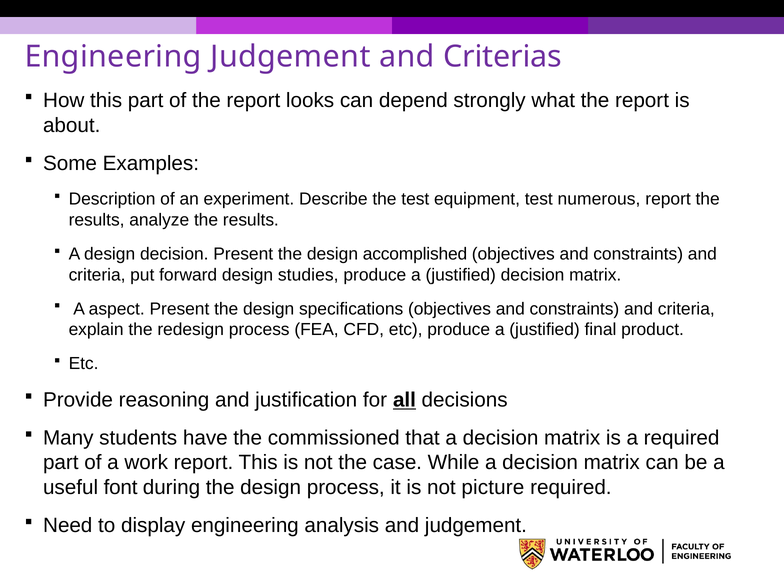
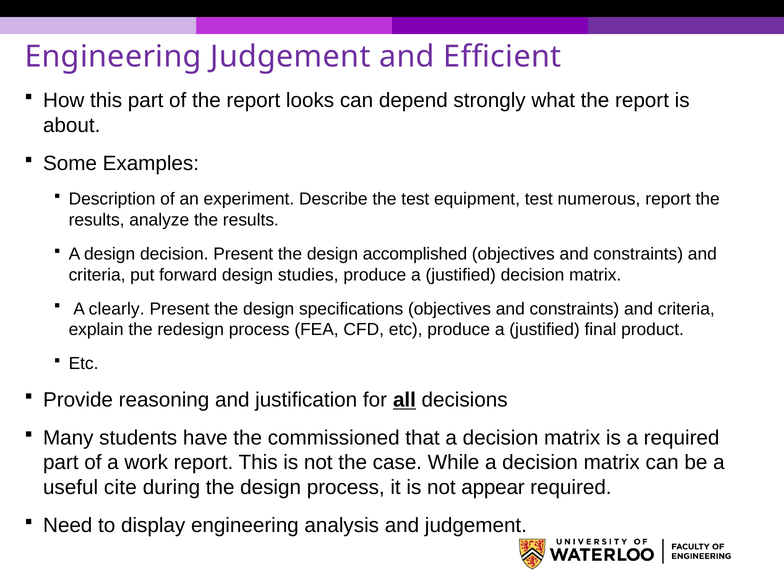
Criterias: Criterias -> Efficient (502, 57)
aspect: aspect -> clearly (117, 309)
font: font -> cite (120, 487)
picture: picture -> appear (493, 487)
